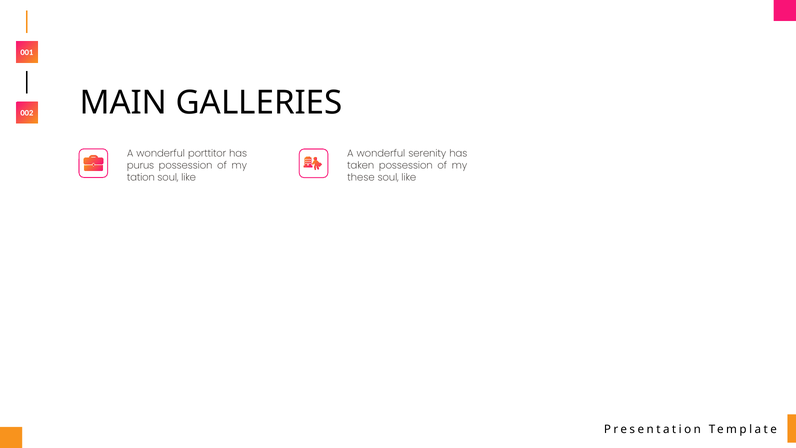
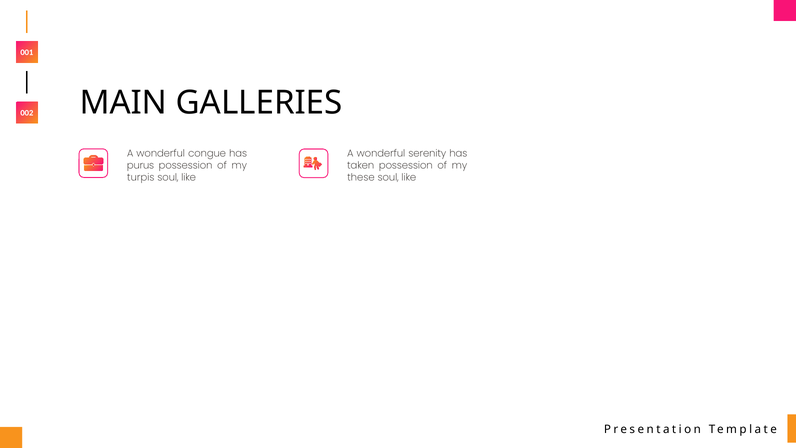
porttitor: porttitor -> congue (207, 153)
tation: tation -> turpis (141, 177)
